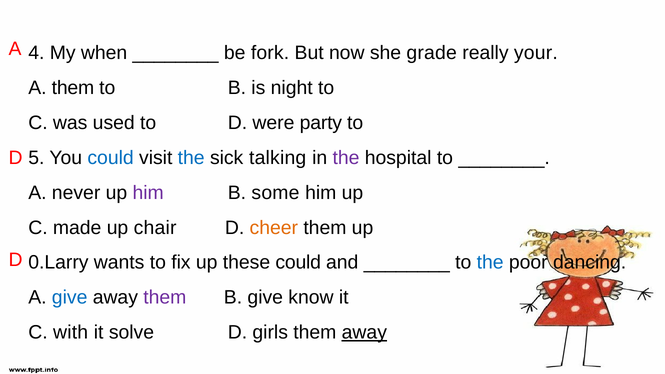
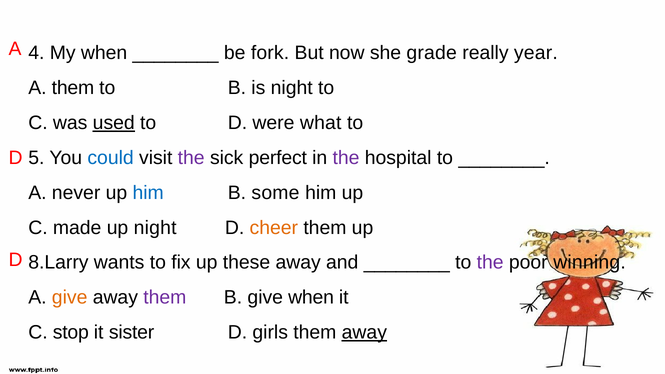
your: your -> year (536, 53)
used underline: none -> present (114, 123)
party: party -> what (321, 123)
the colour: blue -> purple (191, 158)
talking: talking -> perfect (278, 158)
him colour: purple -> blue (148, 193)
up chair: chair -> night (155, 228)
0.Larry: 0.Larry -> 8.Larry (58, 263)
these could: could -> away (298, 263)
the colour: blue -> purple (490, 263)
dancing: dancing -> winning (590, 263)
give colour: blue -> orange (70, 298)
give know: know -> when (311, 298)
with: with -> stop (71, 332)
solve: solve -> sister (132, 332)
